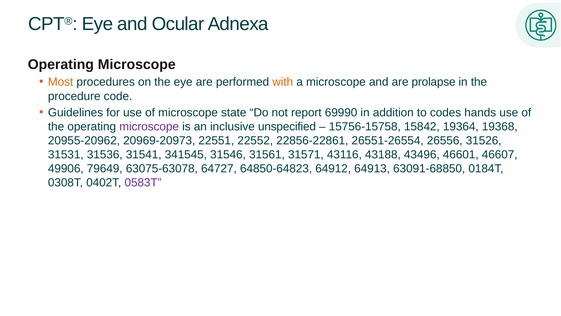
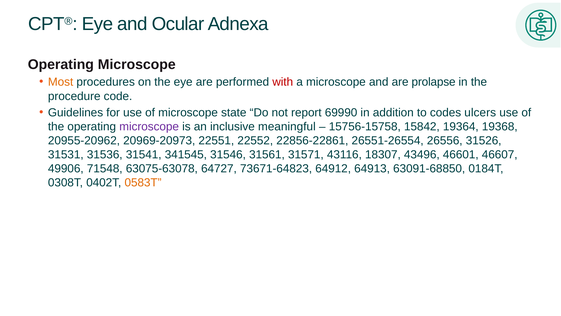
with colour: orange -> red (283, 82)
hands: hands -> ulcers (480, 112)
unspecified: unspecified -> meaningful (287, 126)
43188: 43188 -> 18307 (383, 154)
79649: 79649 -> 71548 (105, 169)
64850-64823: 64850-64823 -> 73671-64823 (276, 169)
0583T colour: purple -> orange (143, 183)
